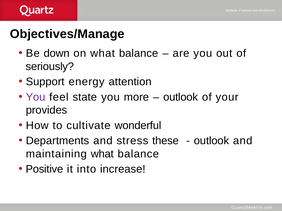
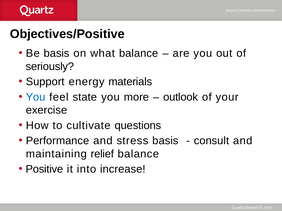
Objectives/Manage: Objectives/Manage -> Objectives/Positive (67, 34)
Be down: down -> basis (57, 53)
attention: attention -> materials (130, 82)
You colour: purple -> blue (36, 97)
provides: provides -> exercise (46, 110)
wonderful: wonderful -> questions (138, 126)
Departments: Departments -> Performance (58, 141)
stress these: these -> basis (165, 141)
outlook: outlook -> consult (211, 141)
maintaining what: what -> relief (102, 154)
